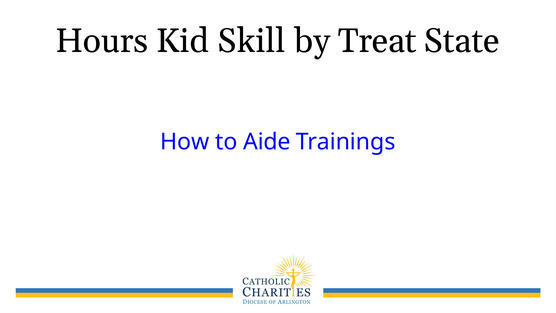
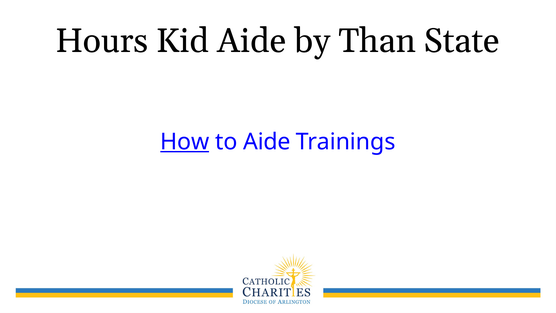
Kid Skill: Skill -> Aide (252, 41)
Treat: Treat -> Than (377, 41)
How underline: none -> present (185, 142)
